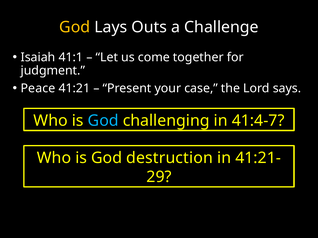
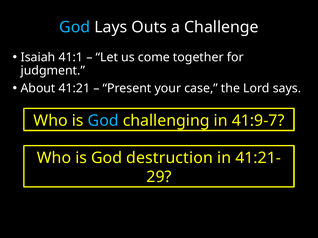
God colour: yellow -> light blue (75, 27)
Peace: Peace -> About (38, 88)
41:4-7: 41:4-7 -> 41:9-7 (258, 121)
